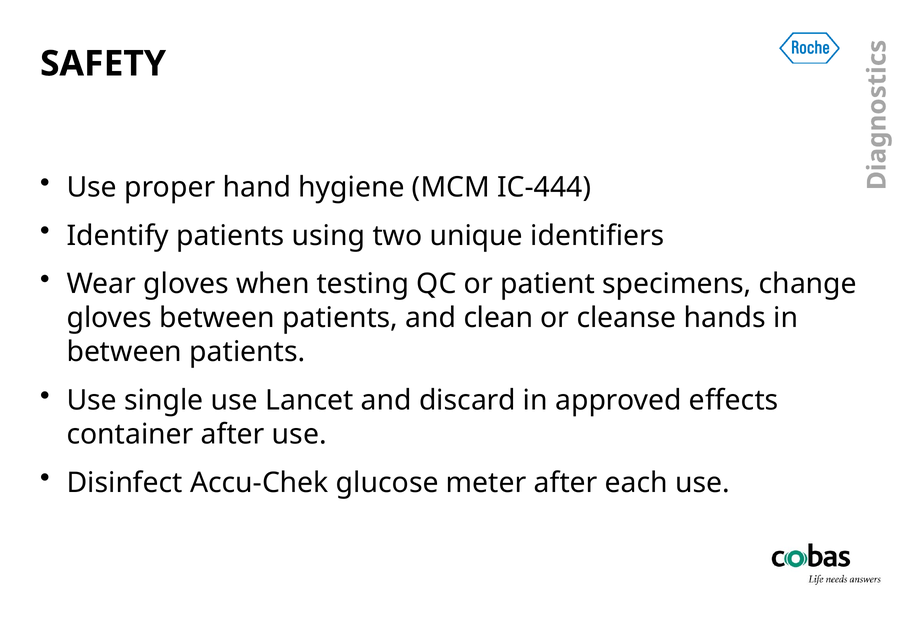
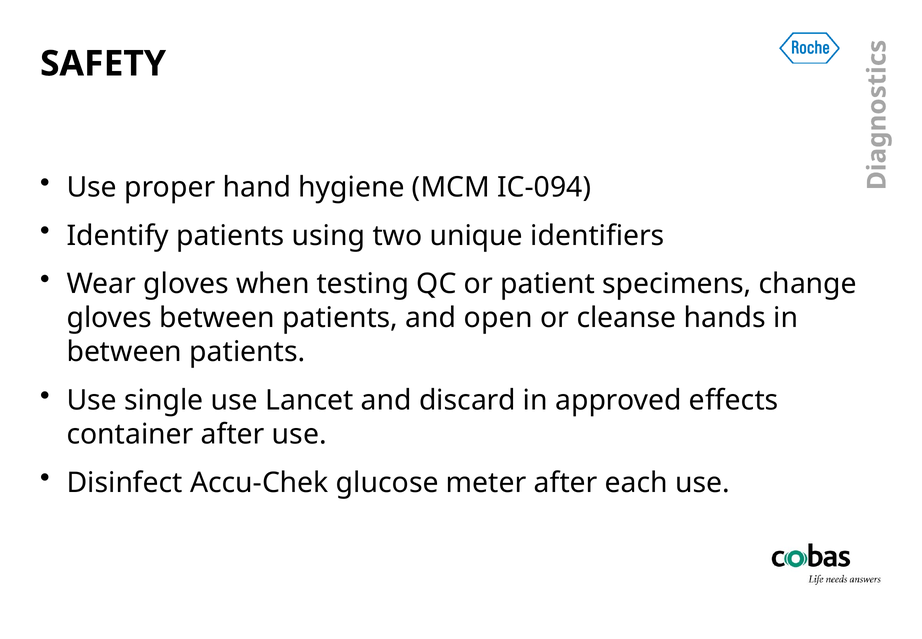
IC-444: IC-444 -> IC-094 (544, 187)
clean: clean -> open (498, 318)
